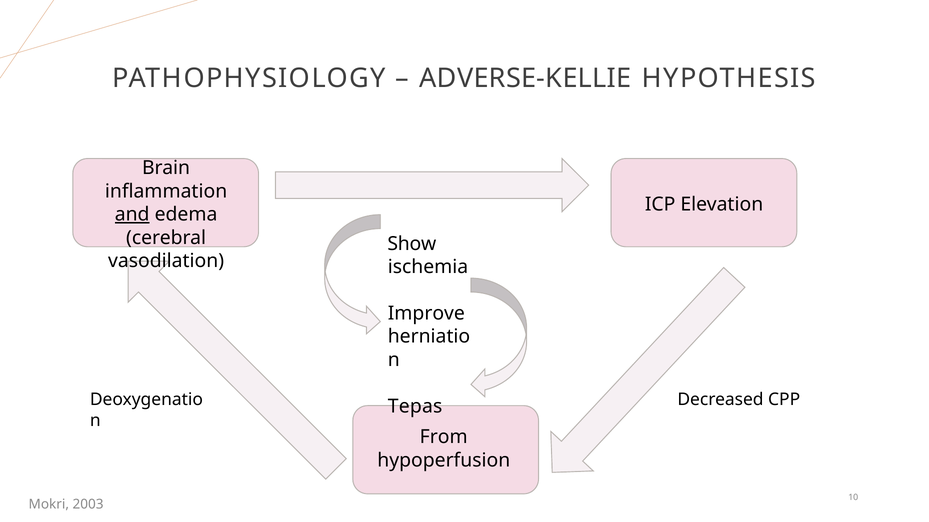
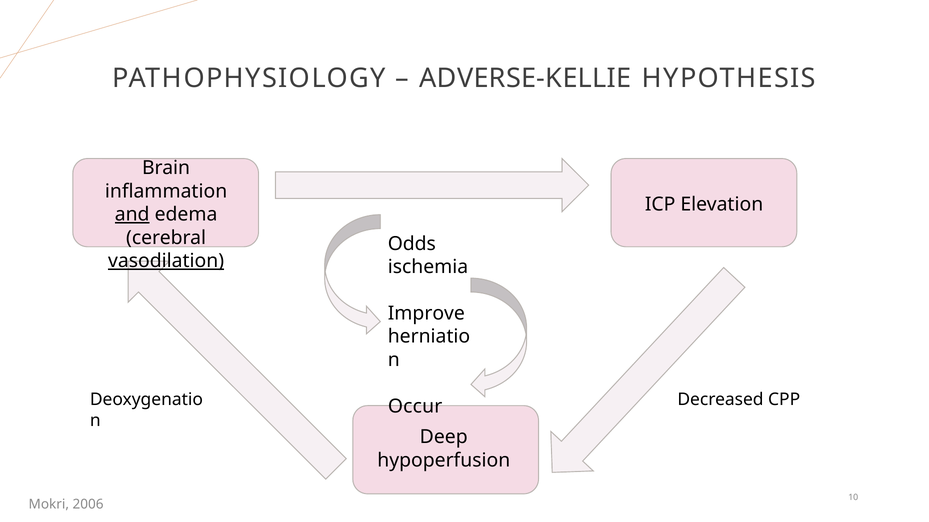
Show: Show -> Odds (412, 244)
vasodilation underline: none -> present (166, 261)
Tepas: Tepas -> Occur (415, 407)
From: From -> Deep (444, 437)
2003: 2003 -> 2006 (88, 505)
